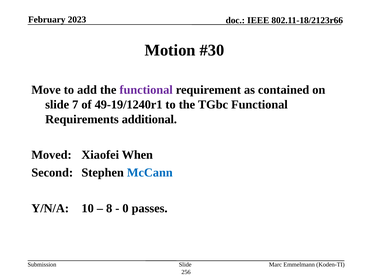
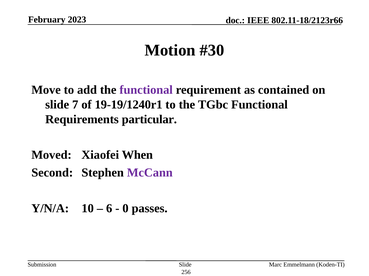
49-19/1240r1: 49-19/1240r1 -> 19-19/1240r1 (129, 105)
additional: additional -> particular (149, 120)
McCann colour: blue -> purple (150, 173)
8: 8 -> 6 (109, 209)
